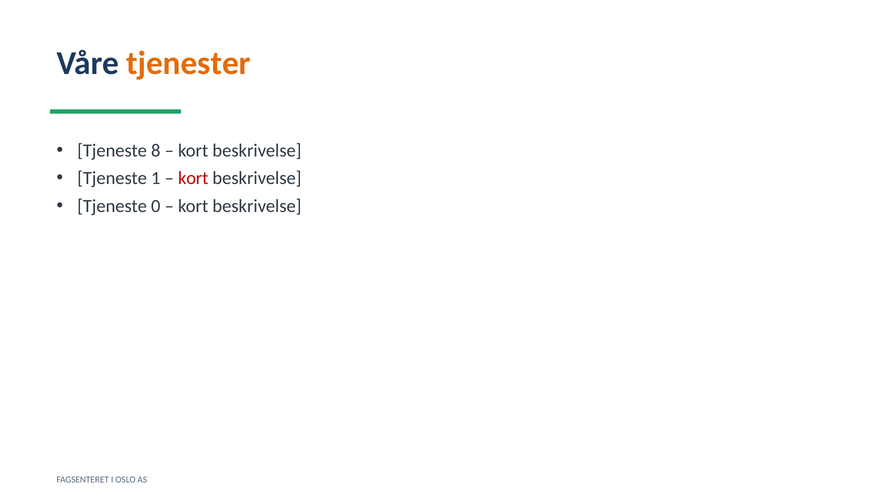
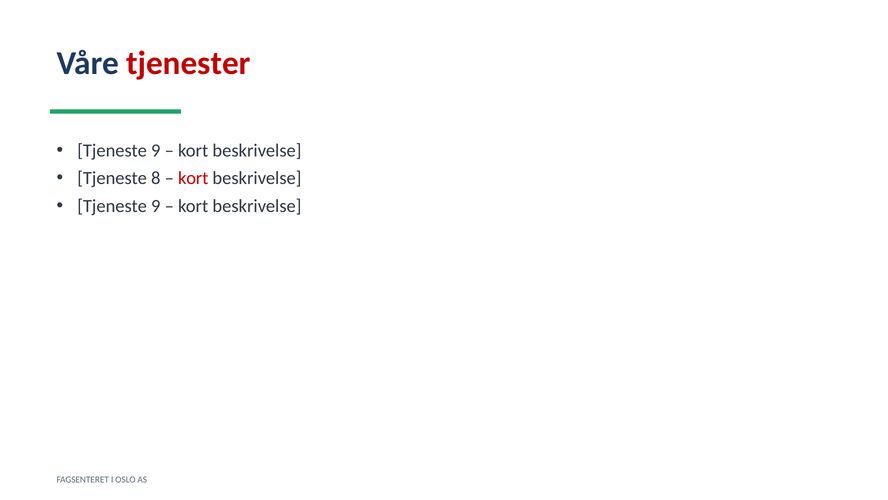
tjenester colour: orange -> red (188, 63)
8: 8 -> 9 (156, 150)
1: 1 -> 8 (156, 178)
0: 0 -> 9 (156, 206)
